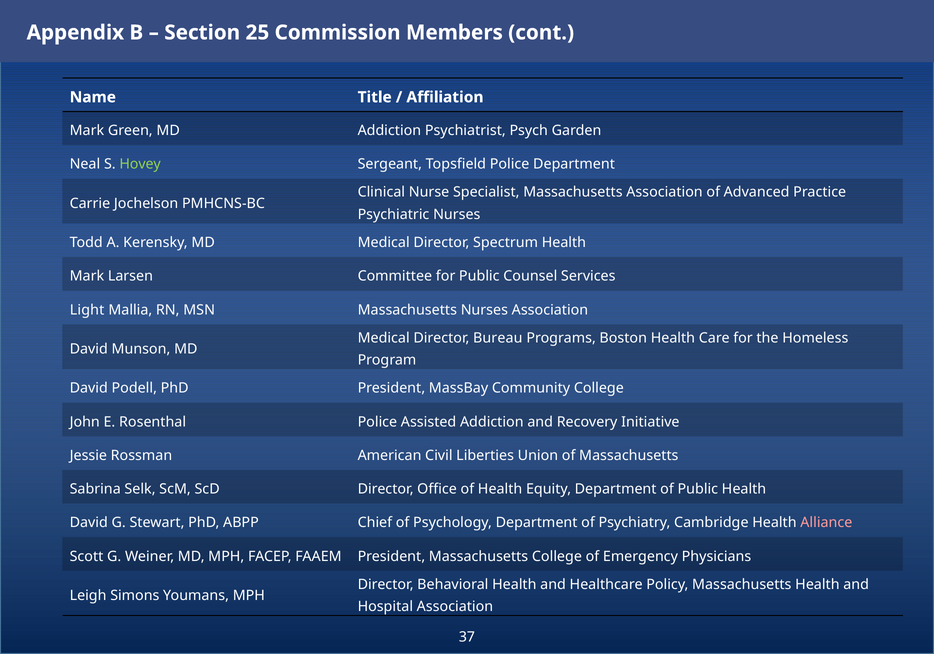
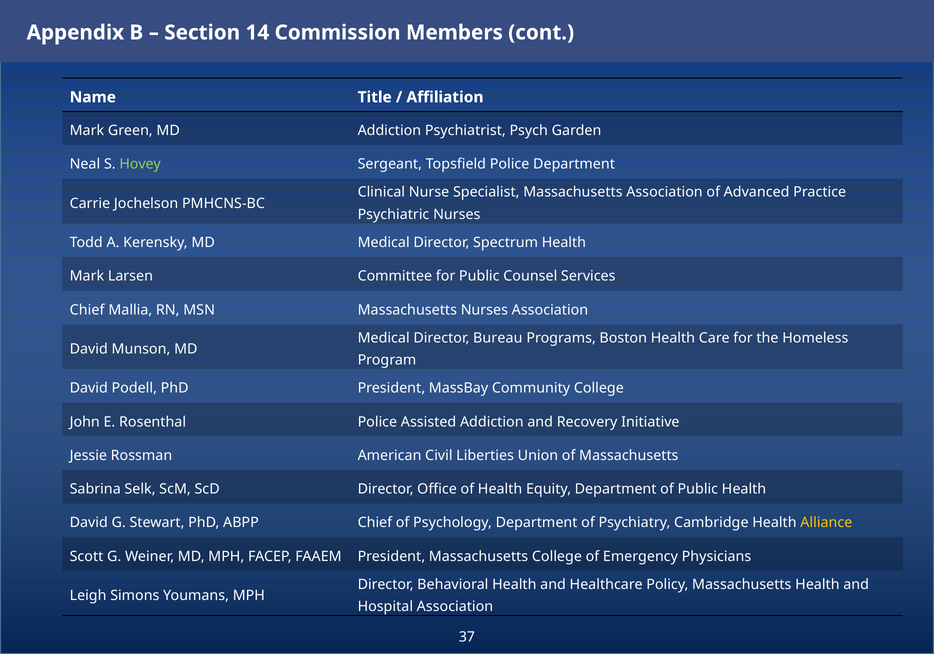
25: 25 -> 14 (257, 33)
Light: Light -> Chief (87, 310)
Alliance colour: pink -> yellow (826, 523)
